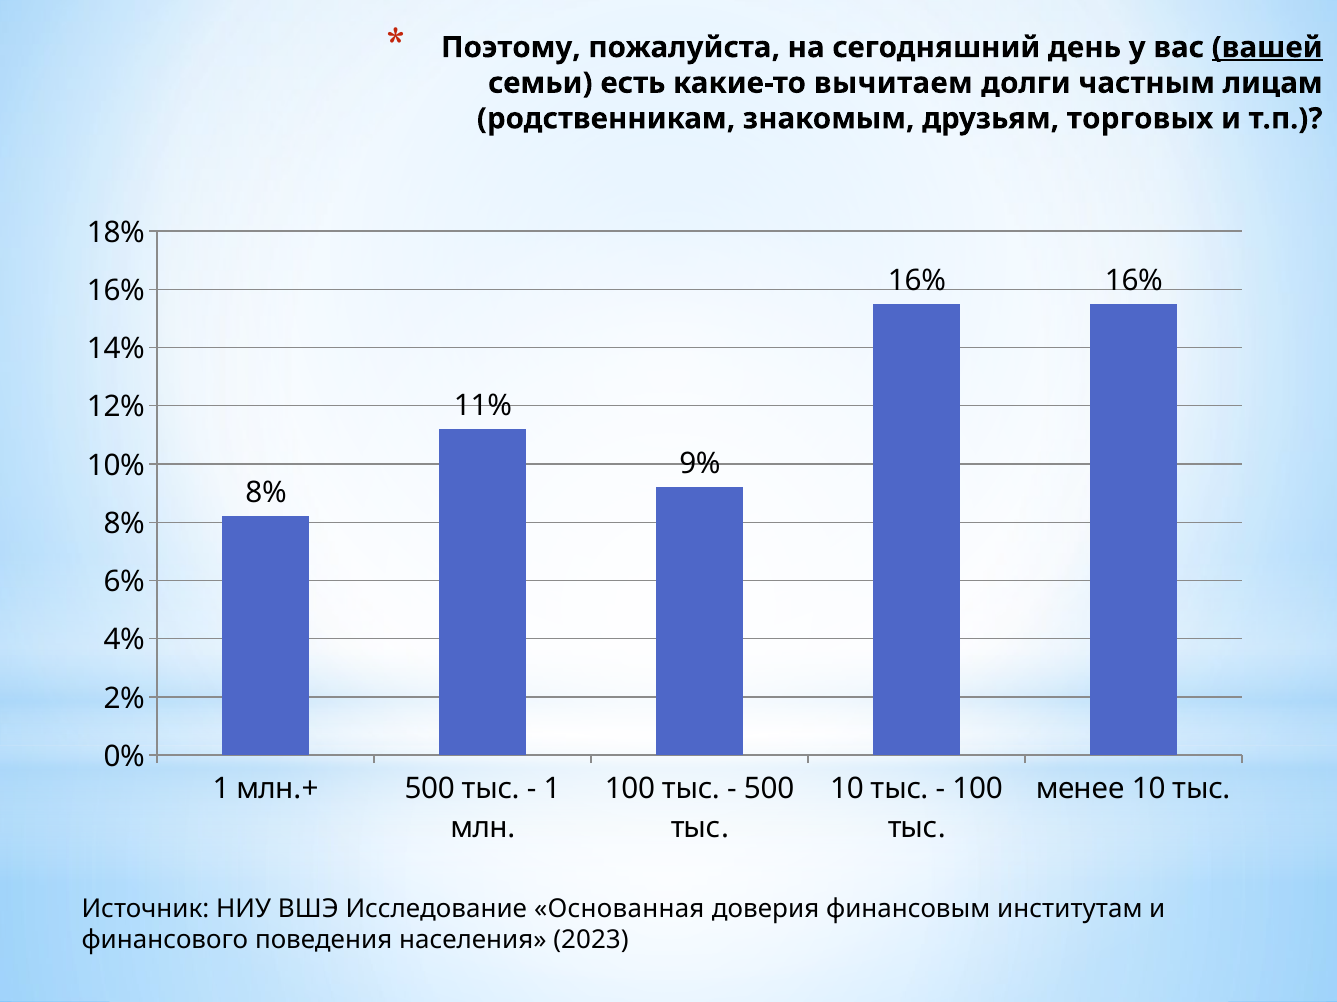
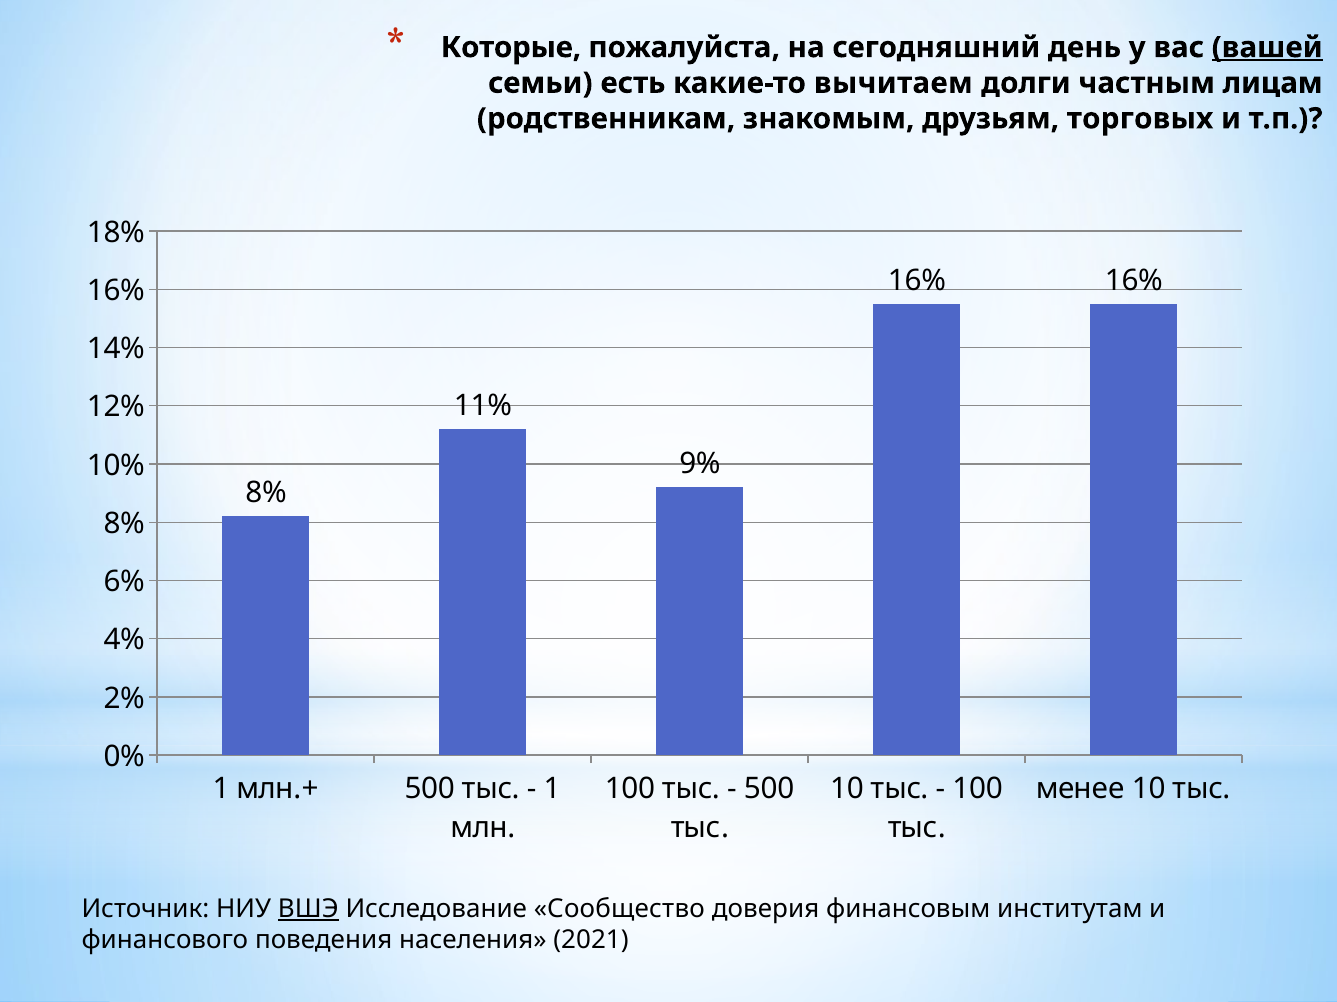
Поэтому: Поэтому -> Которые (511, 47)
ВШЭ underline: none -> present (308, 909)
Основанная: Основанная -> Сообщество (619, 909)
2023: 2023 -> 2021 (591, 941)
